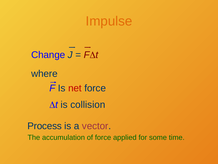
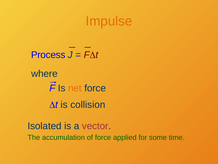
Change: Change -> Process (48, 55)
net colour: red -> orange (75, 88)
Process: Process -> Isolated (45, 126)
